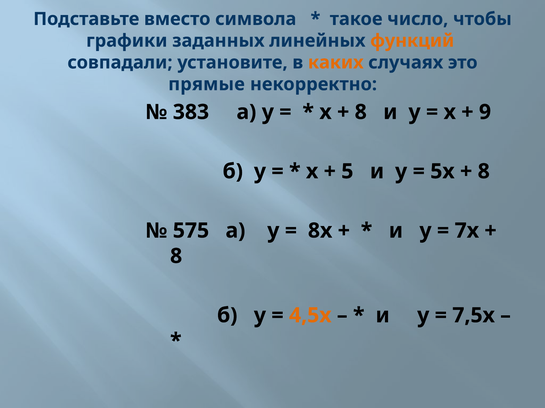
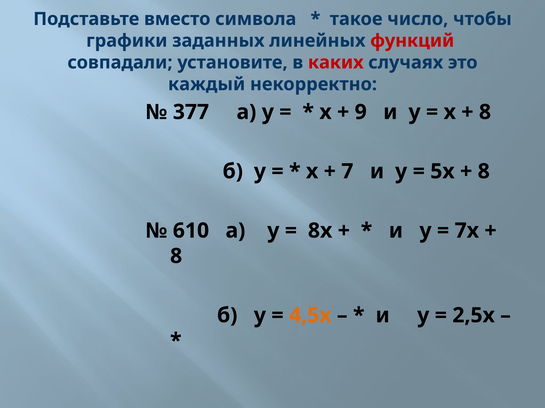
функций colour: orange -> red (412, 41)
каких colour: orange -> red (336, 63)
прямые: прямые -> каждый (207, 84)
383: 383 -> 377 (191, 112)
8: 8 -> 9 (361, 112)
9: 9 -> 8 (485, 112)
5: 5 -> 7 (347, 172)
575: 575 -> 610 (191, 231)
7,5х: 7,5х -> 2,5х (474, 316)
